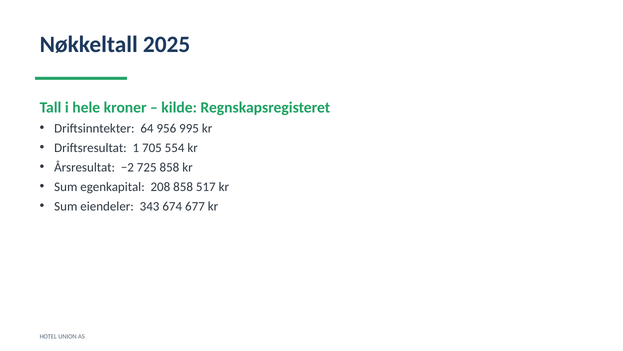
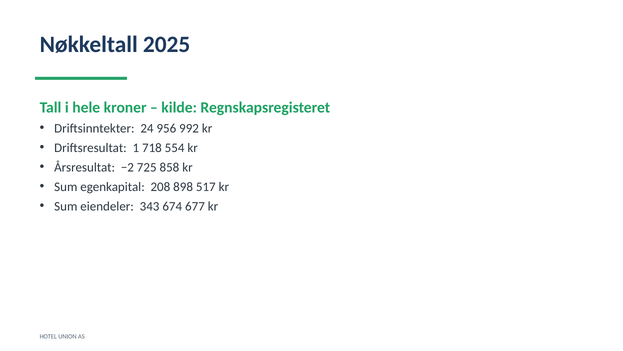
64: 64 -> 24 (147, 128)
995: 995 -> 992 (189, 128)
705: 705 -> 718 (152, 148)
208 858: 858 -> 898 (183, 187)
